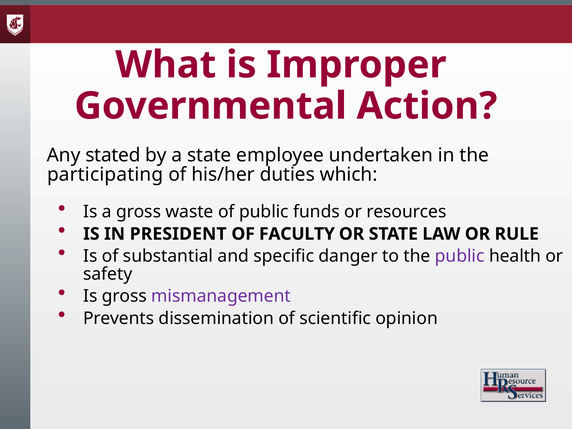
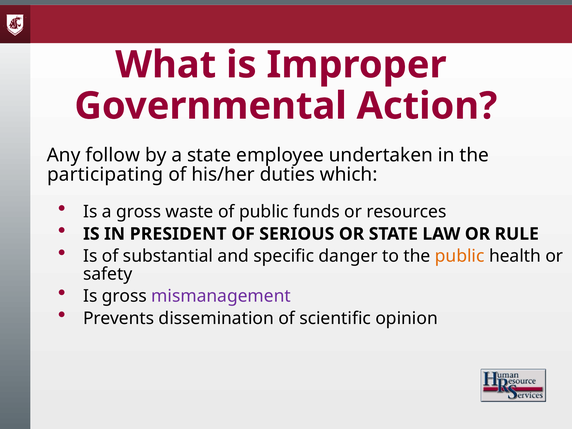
stated: stated -> follow (113, 155)
FACULTY: FACULTY -> SERIOUS (297, 234)
public colour: purple -> orange (460, 256)
